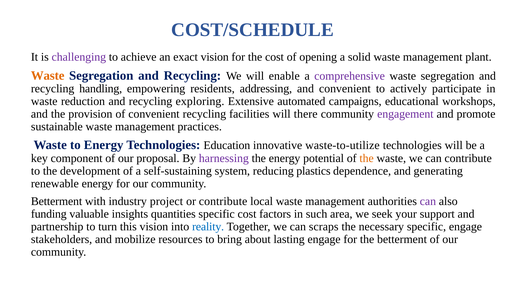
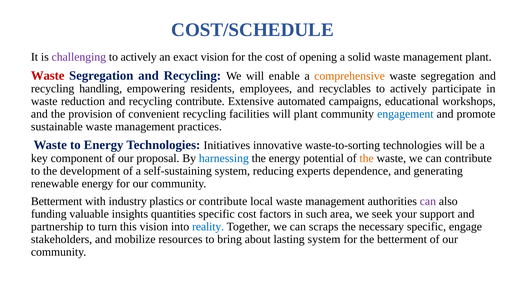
achieve: achieve -> actively (139, 57)
Waste colour: orange -> red (48, 75)
comprehensive colour: purple -> orange (350, 76)
addressing: addressing -> employees (266, 89)
and convenient: convenient -> recyclables (345, 89)
recycling exploring: exploring -> contribute (200, 101)
will there: there -> plant (306, 114)
engagement colour: purple -> blue (405, 114)
Education: Education -> Initiatives (227, 145)
waste-to-utilize: waste-to-utilize -> waste-to-sorting (343, 145)
harnessing colour: purple -> blue (224, 158)
plastics: plastics -> experts (313, 171)
project: project -> plastics (167, 201)
lasting engage: engage -> system (324, 239)
